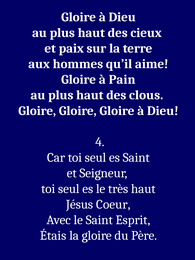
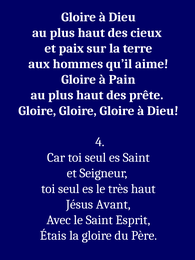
clous: clous -> prête (146, 95)
Coeur: Coeur -> Avant (113, 204)
